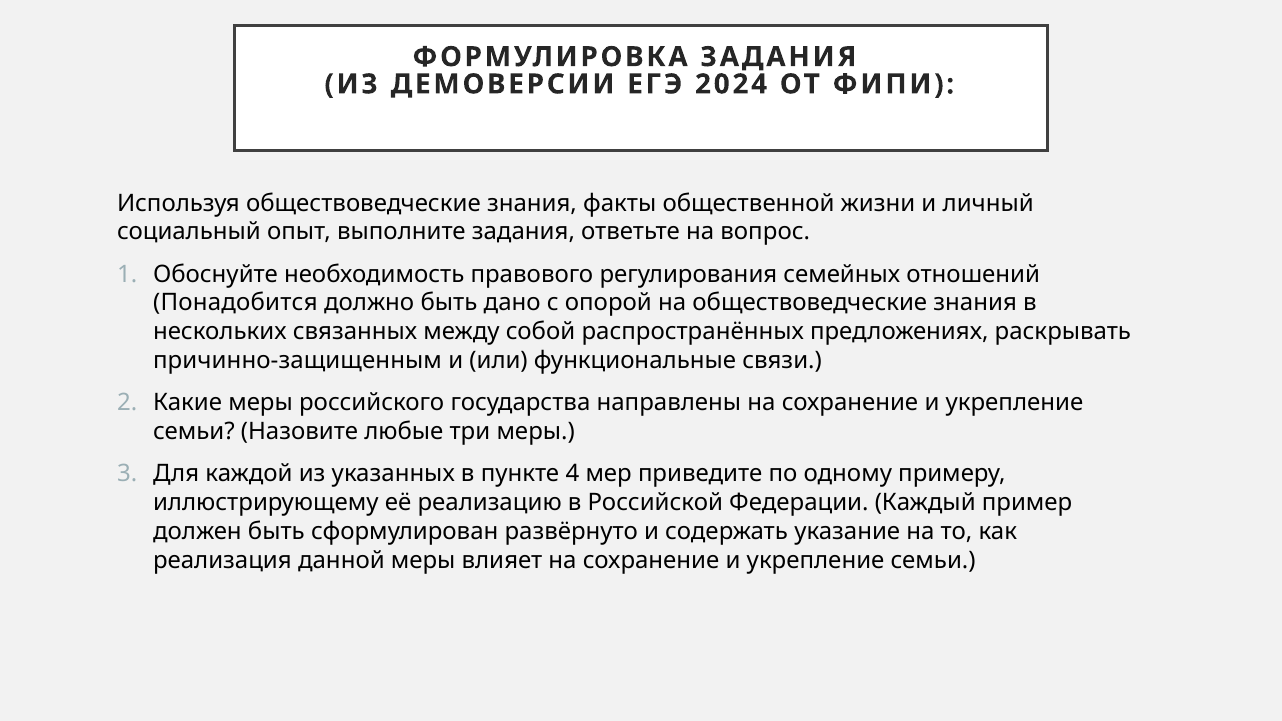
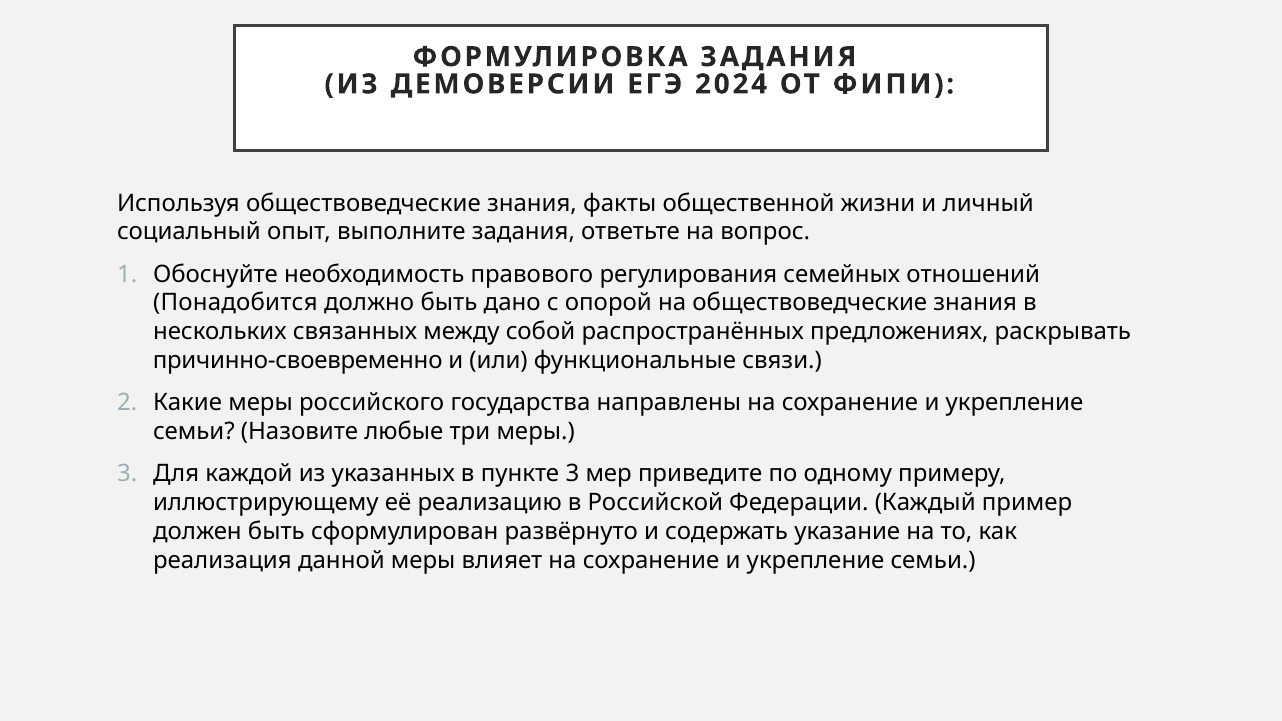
причинно-защищенным: причинно-защищенным -> причинно-своевременно (298, 361)
пункте 4: 4 -> 3 (572, 474)
